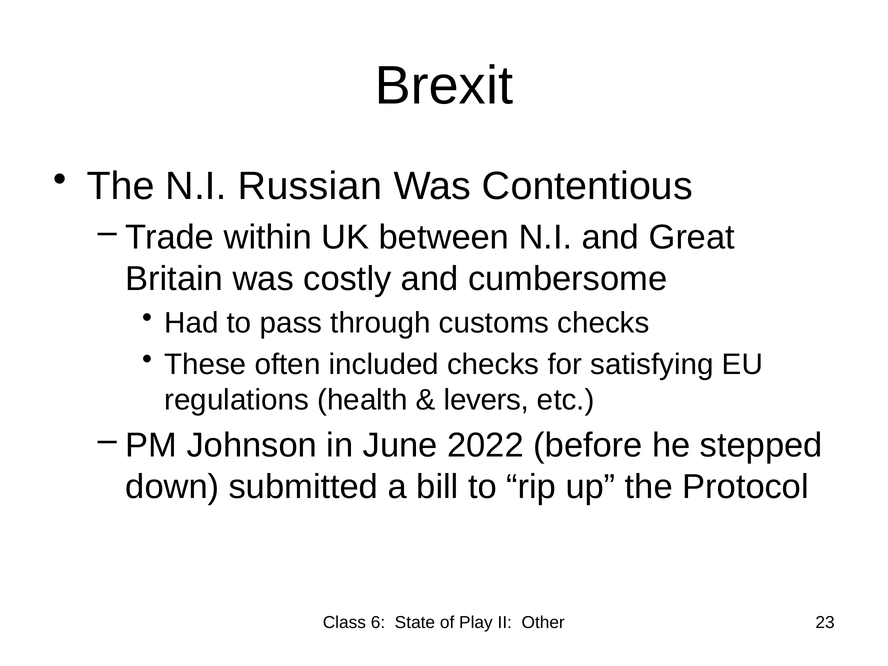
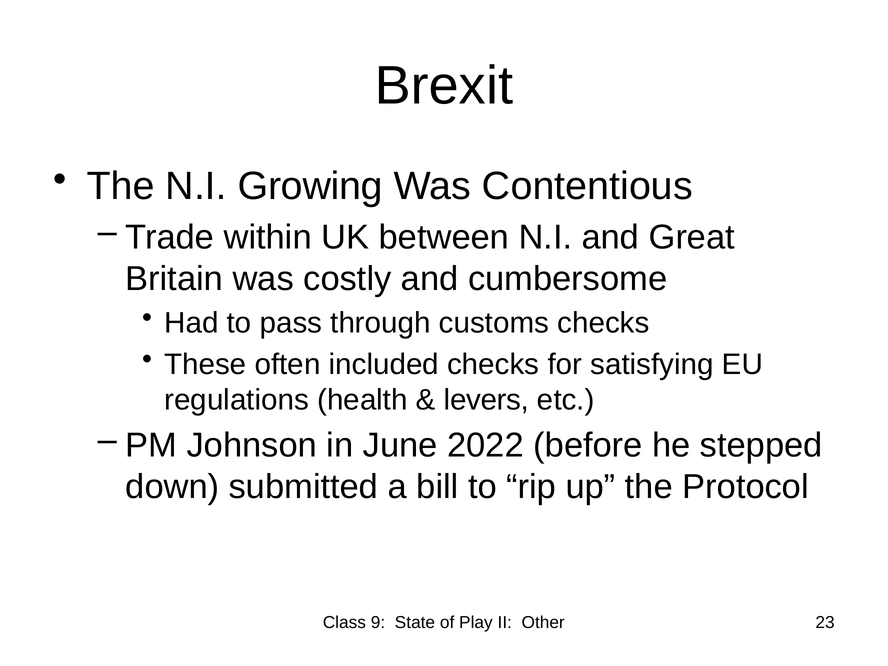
Russian: Russian -> Growing (310, 186)
6: 6 -> 9 (378, 623)
